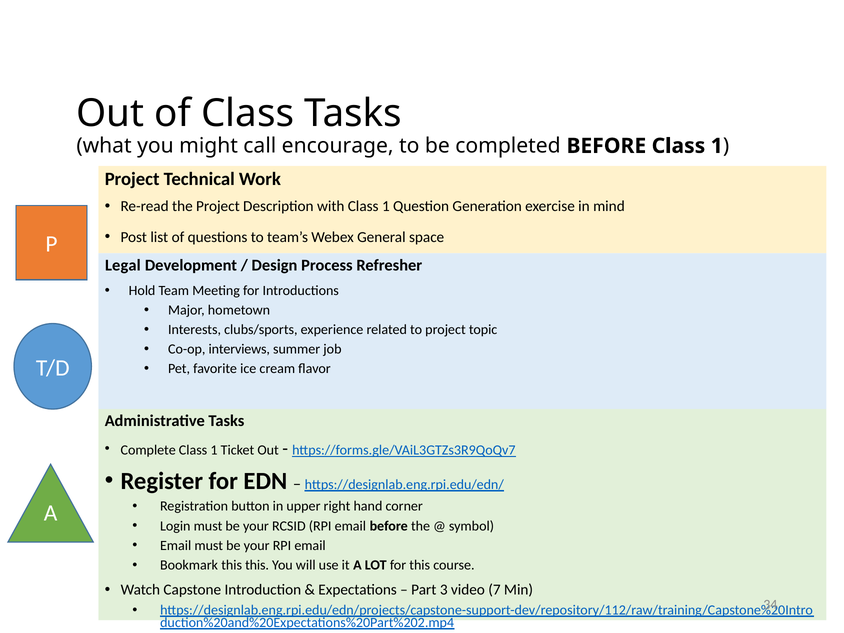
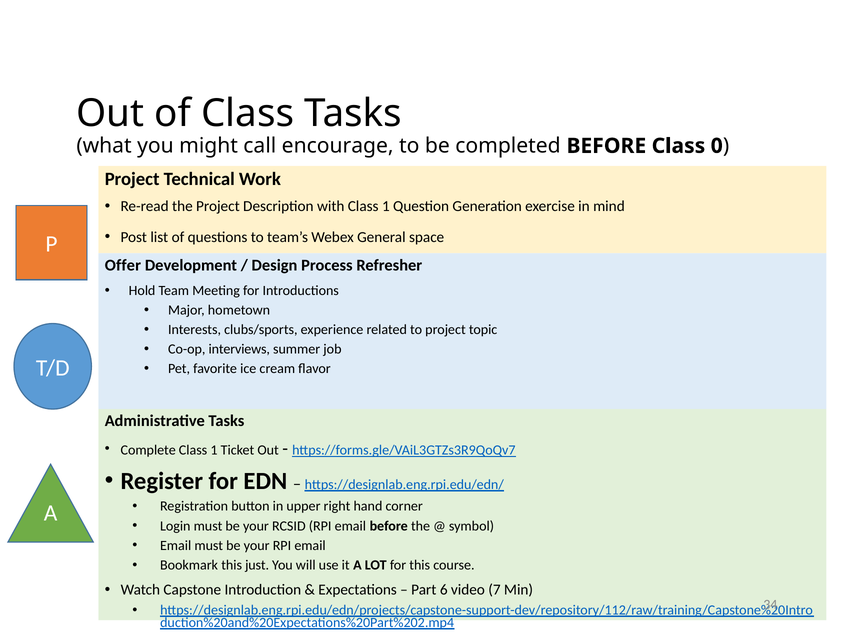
BEFORE Class 1: 1 -> 0 (717, 146)
Legal: Legal -> Offer (123, 265)
this this: this -> just (257, 565)
3: 3 -> 6 (444, 590)
